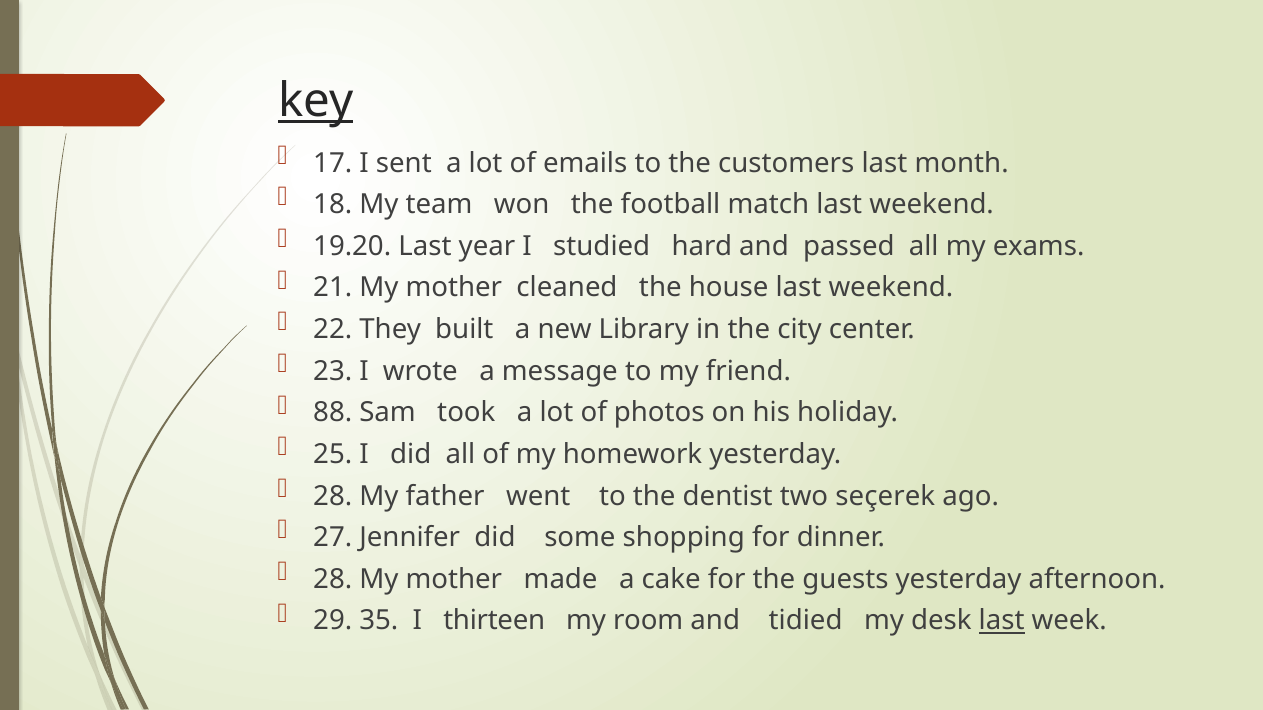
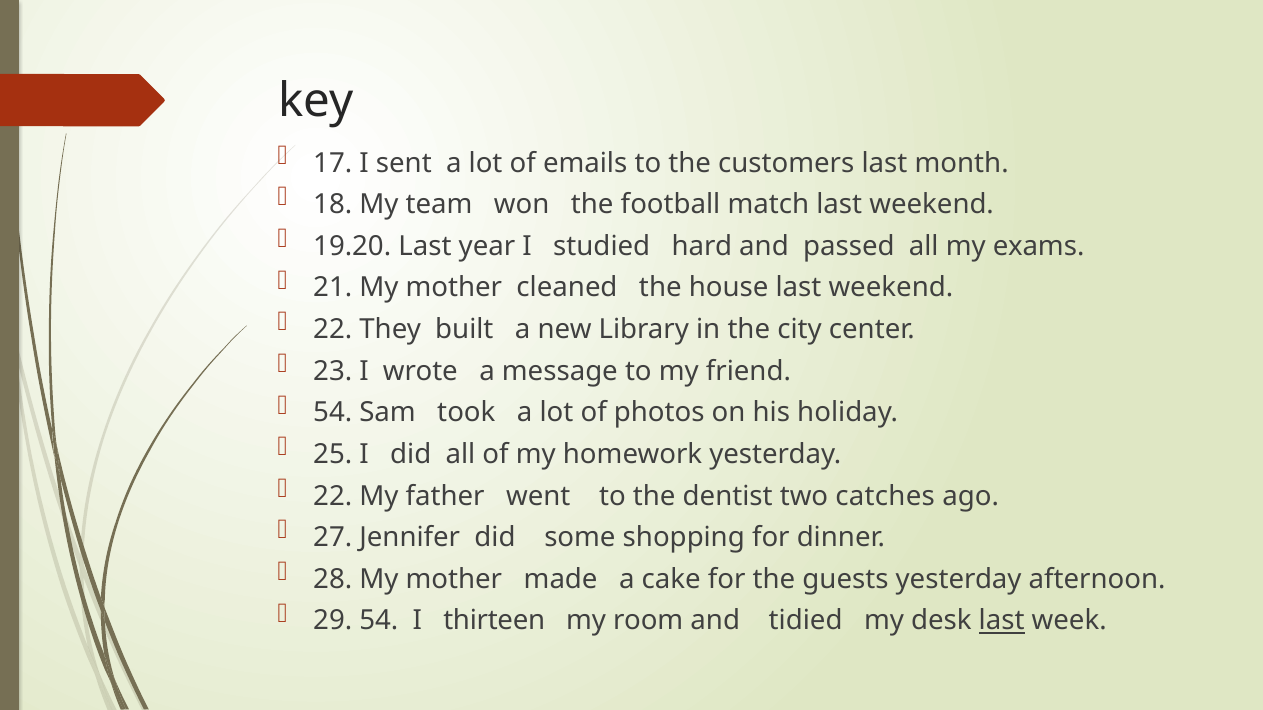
key underline: present -> none (316, 101)
88: 88 -> 54 (333, 413)
28: 28 -> 22 (333, 496)
seçerek: seçerek -> catches (885, 496)
29 35: 35 -> 54 (379, 621)
